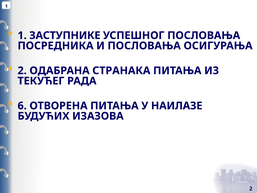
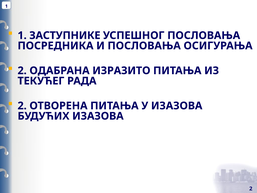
СТРАНАКА: СТРАНАКА -> ИЗРАЗИТО (121, 71)
6: 6 -> 2 (22, 106)
У НАИЛАЗЕ: НАИЛАЗЕ -> ИЗАЗОВА (177, 106)
